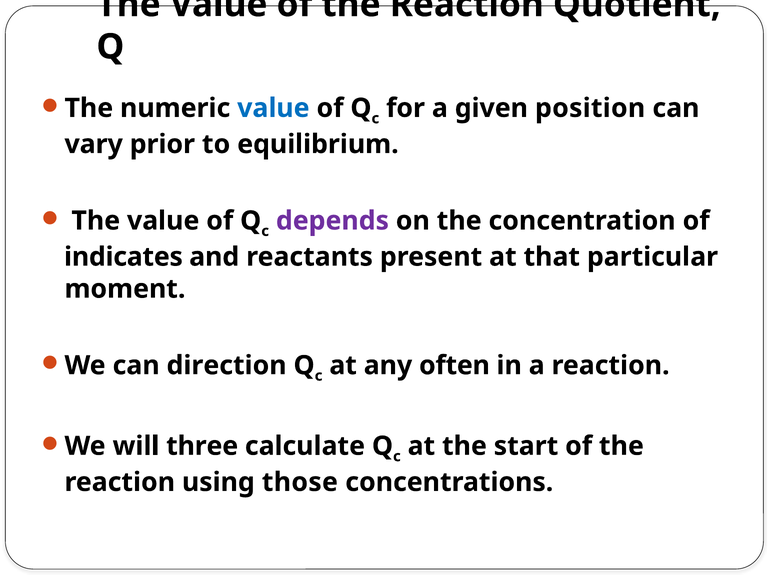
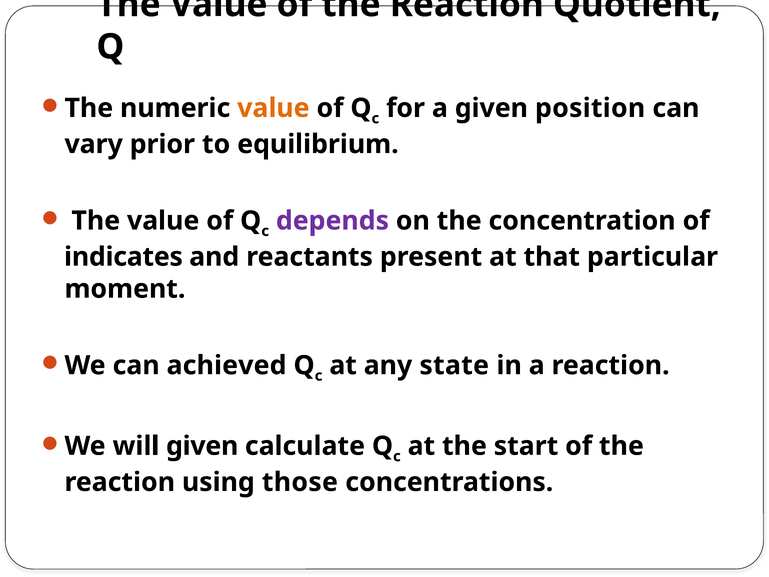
value colour: blue -> orange (273, 108)
direction: direction -> achieved (227, 365)
often: often -> state (454, 365)
will three: three -> given (202, 446)
